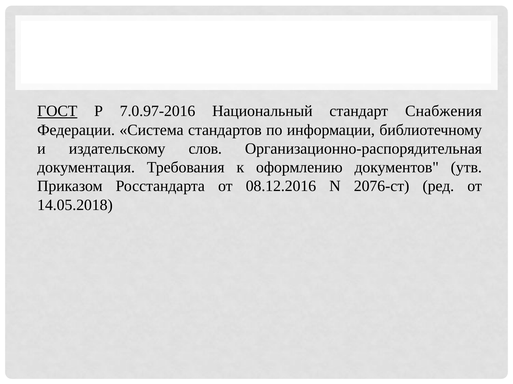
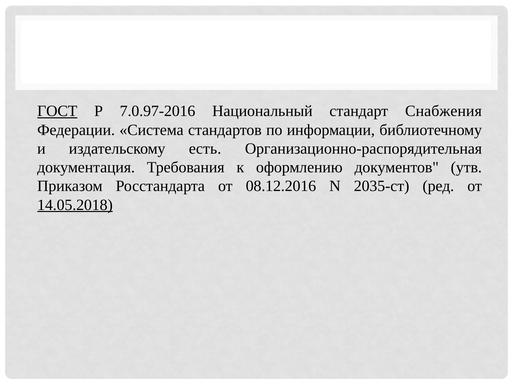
слов: слов -> есть (205, 149)
2076-ст: 2076-ст -> 2035-ст (382, 186)
14.05.2018 underline: none -> present (75, 205)
